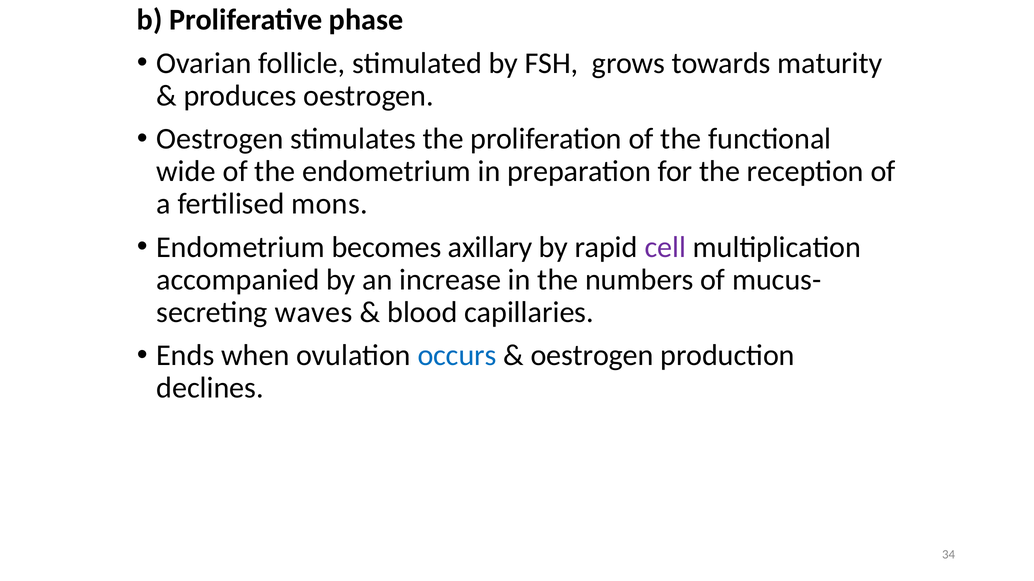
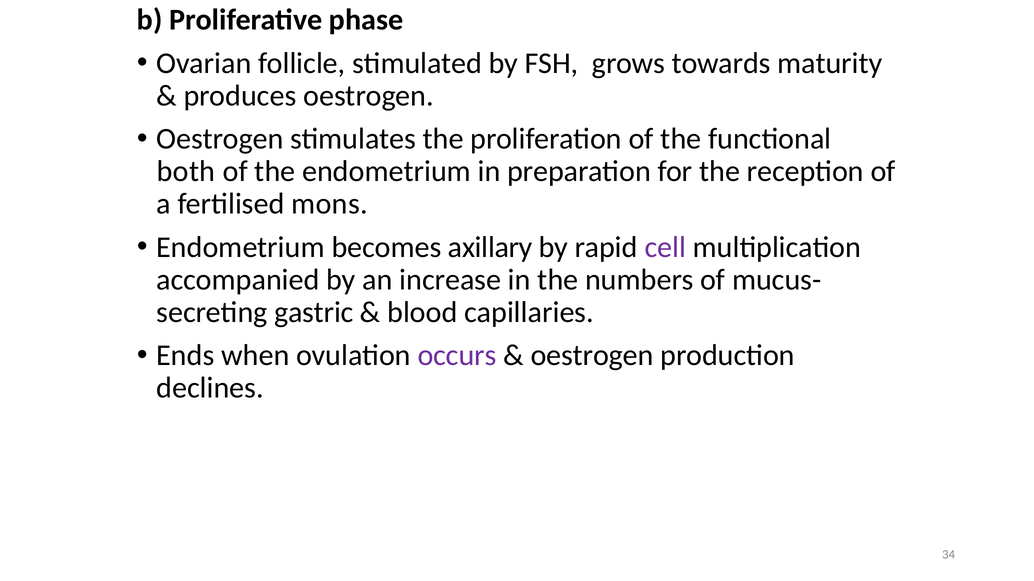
wide: wide -> both (186, 172)
waves: waves -> gastric (314, 312)
occurs colour: blue -> purple (457, 356)
